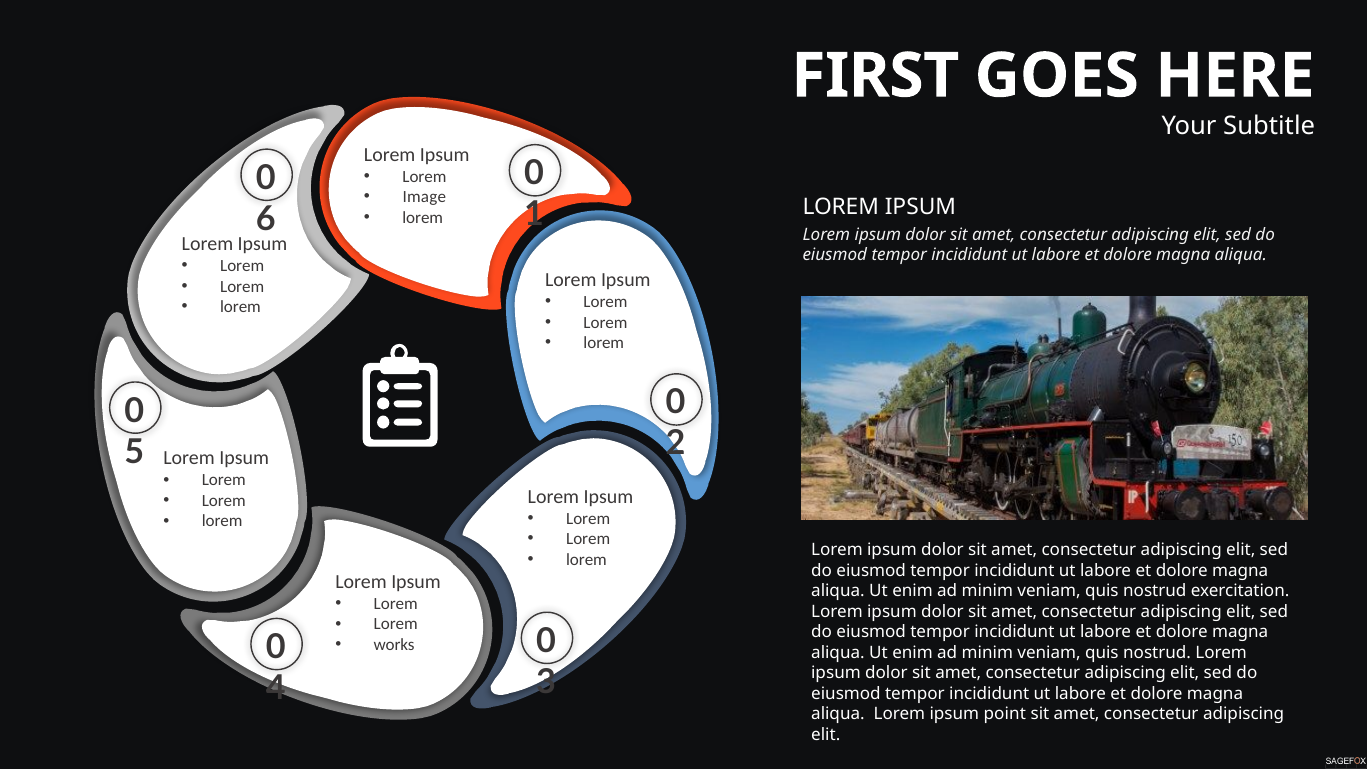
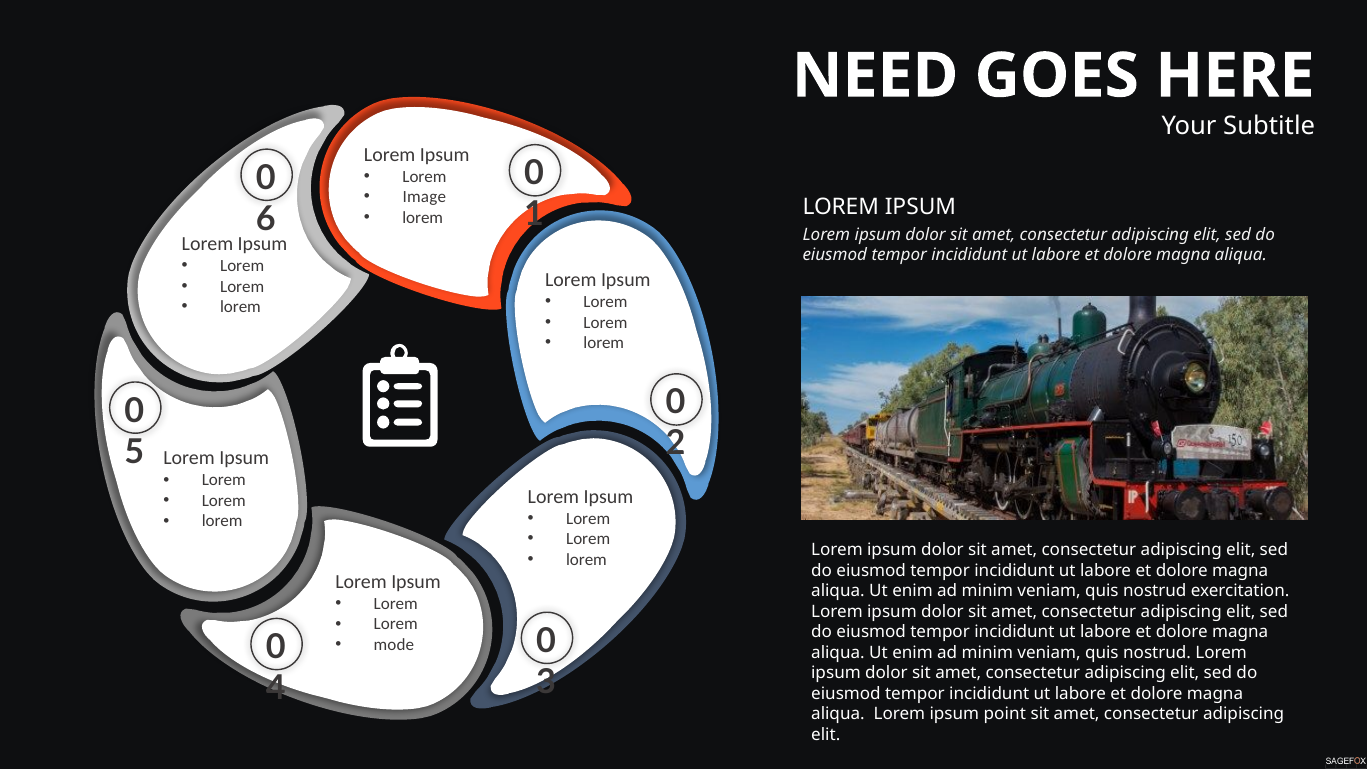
FIRST: FIRST -> NEED (875, 76)
works: works -> mode (394, 645)
